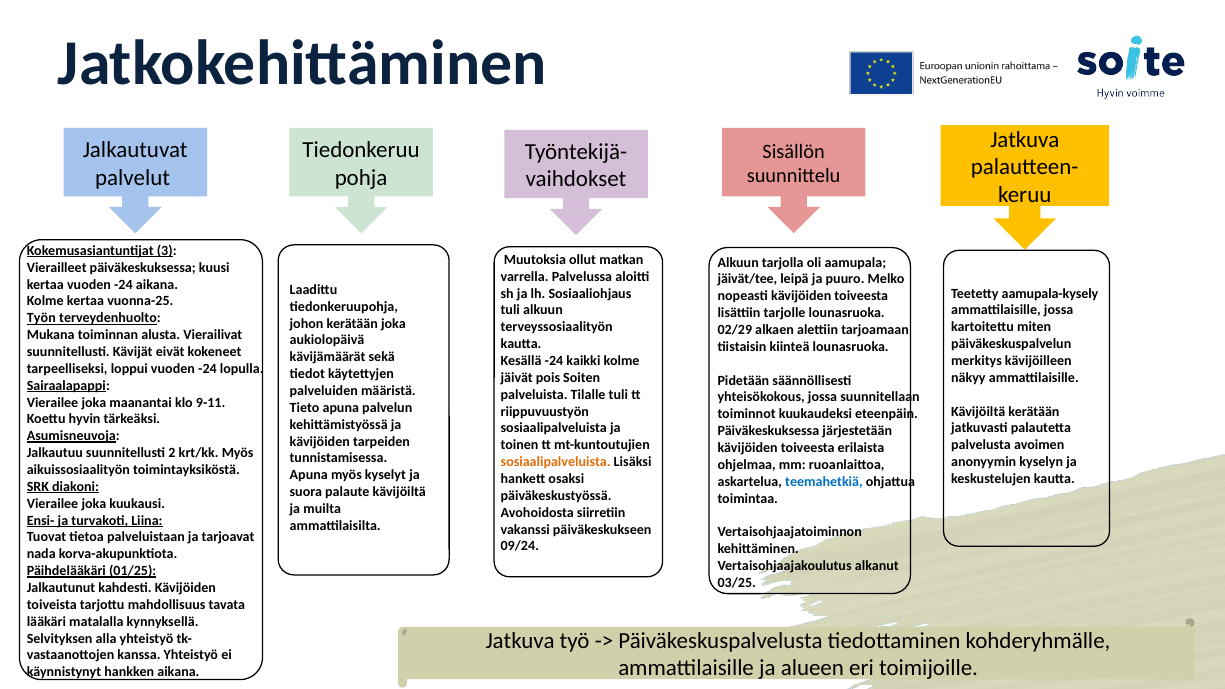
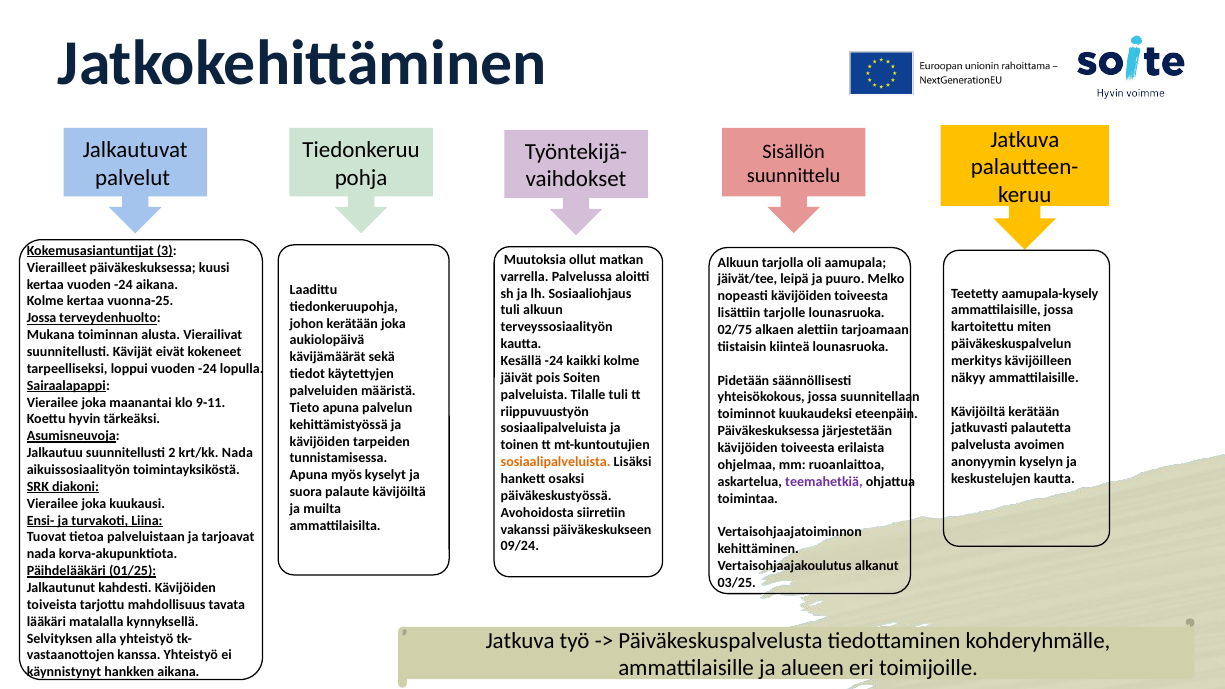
Työn: Työn -> Jossa (42, 318)
02/29: 02/29 -> 02/75 (735, 330)
krt/kk Myös: Myös -> Nada (237, 453)
teemahetkiä colour: blue -> purple (824, 482)
